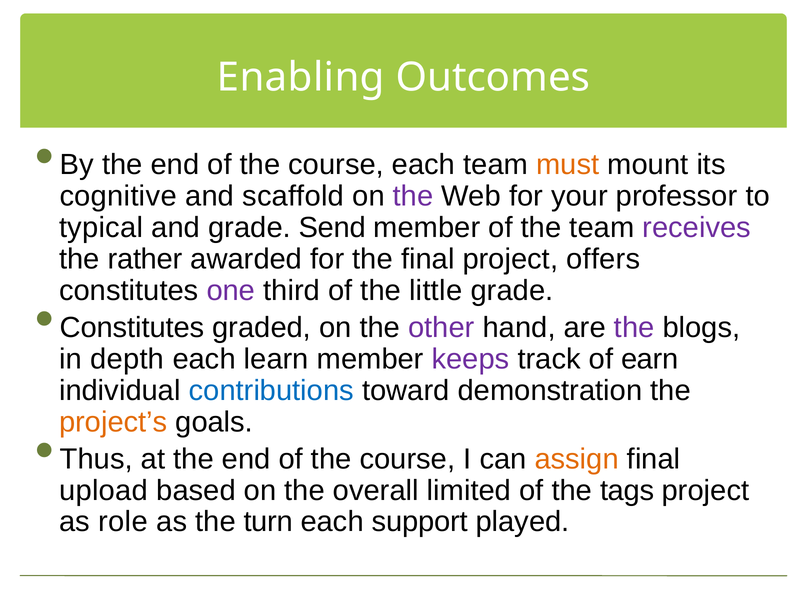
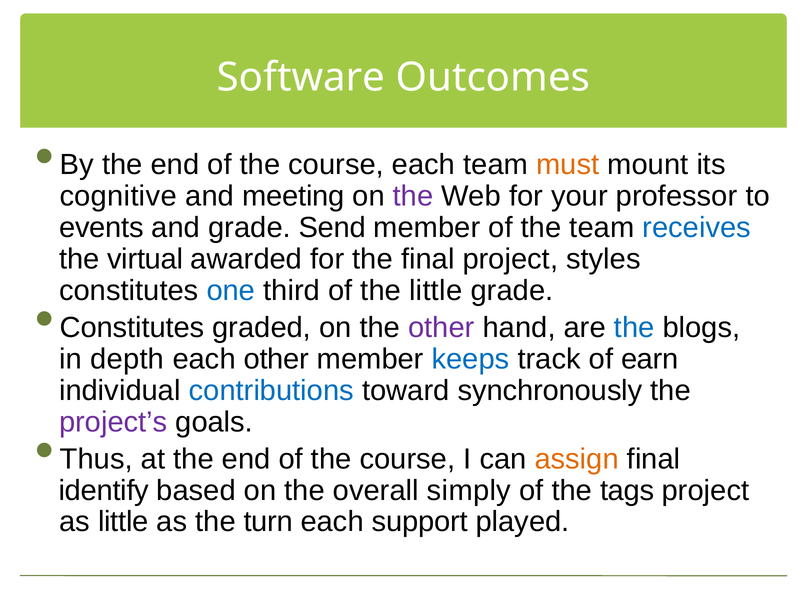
Enabling: Enabling -> Software (301, 77)
scaffold: scaffold -> meeting (293, 196)
typical: typical -> events (101, 228)
receives colour: purple -> blue (697, 228)
rather: rather -> virtual (145, 259)
offers: offers -> styles (603, 259)
one colour: purple -> blue (231, 291)
the colour: purple -> blue (634, 328)
each learn: learn -> other (276, 359)
keeps colour: purple -> blue (471, 359)
demonstration: demonstration -> synchronously (550, 391)
project’s colour: orange -> purple (113, 422)
upload: upload -> identify (104, 491)
limited: limited -> simply (469, 491)
as role: role -> little (123, 522)
